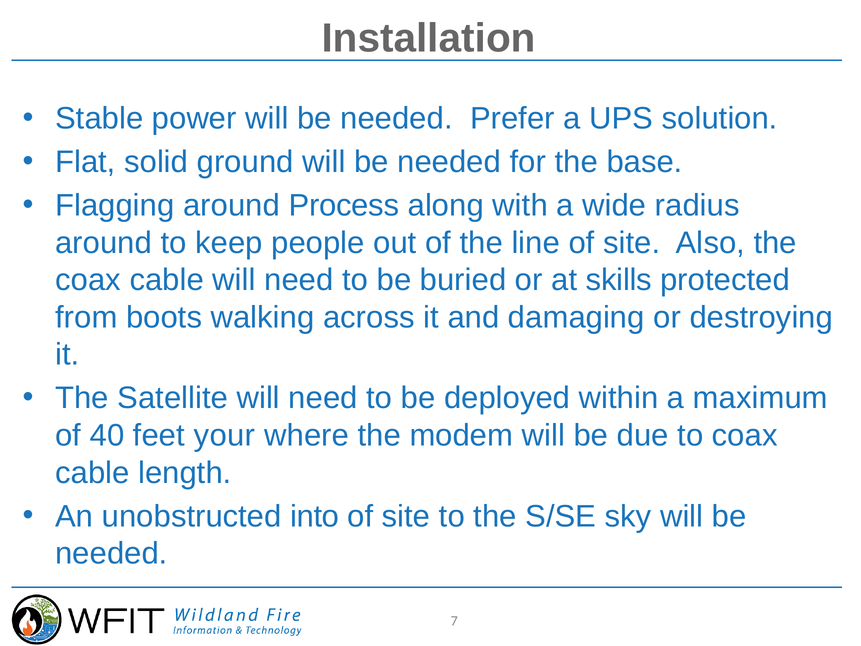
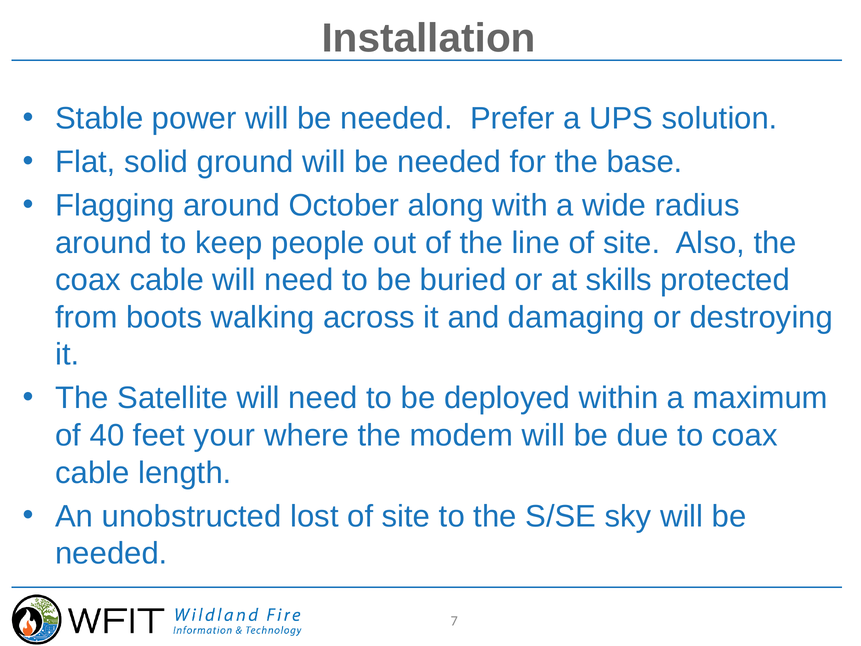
Process: Process -> October (344, 205)
into: into -> lost (314, 516)
